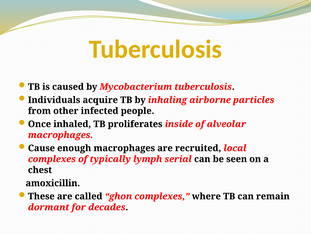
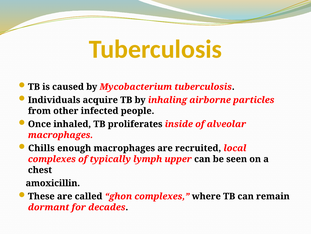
Cause: Cause -> Chills (41, 148)
serial: serial -> upper (178, 159)
